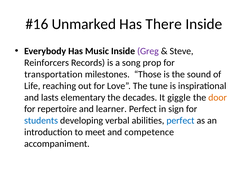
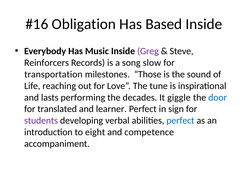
Unmarked: Unmarked -> Obligation (84, 24)
There: There -> Based (164, 24)
prop: prop -> slow (152, 63)
elementary: elementary -> performing (83, 97)
door colour: orange -> blue (218, 97)
repertoire: repertoire -> translated (57, 109)
students colour: blue -> purple (41, 121)
meet: meet -> eight (95, 132)
